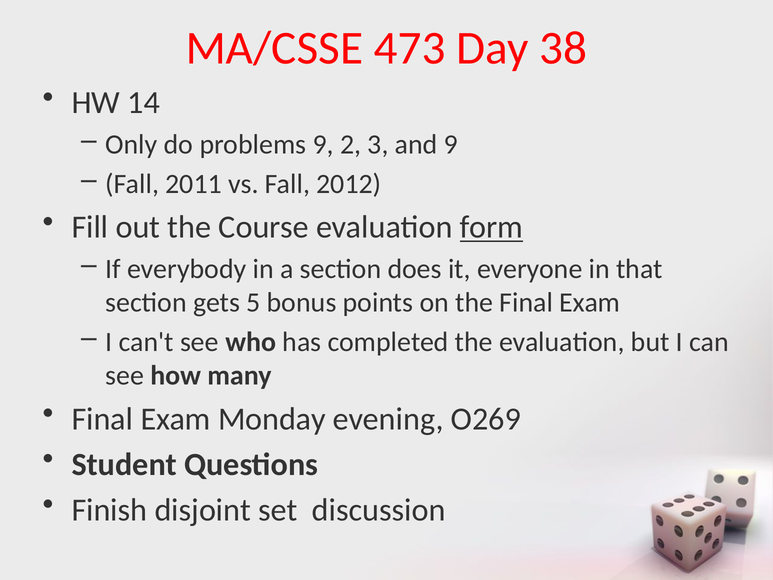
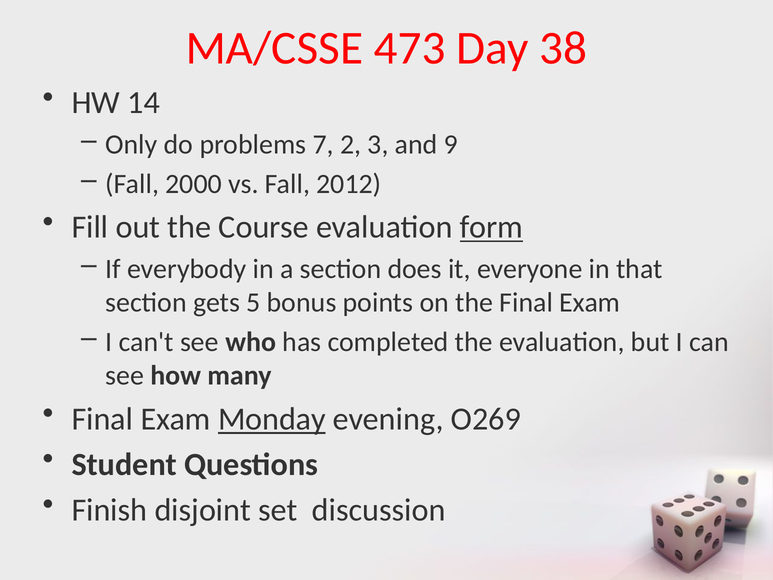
problems 9: 9 -> 7 (323, 145)
2011: 2011 -> 2000 (194, 184)
Monday underline: none -> present (272, 419)
